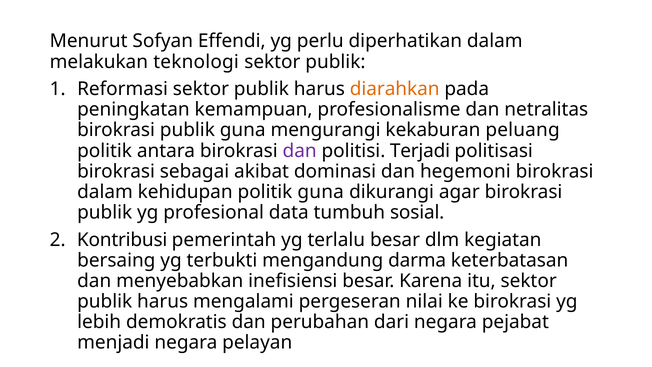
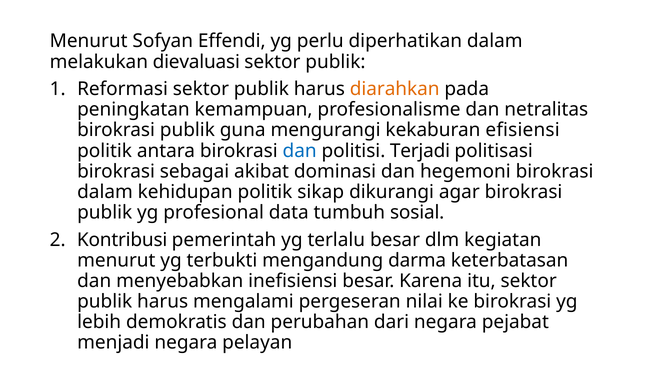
teknologi: teknologi -> dievaluasi (196, 62)
peluang: peluang -> efisiensi (523, 130)
dan colour: purple -> blue (300, 151)
politik guna: guna -> sikap (321, 192)
bersaing: bersaing -> menurut (116, 260)
